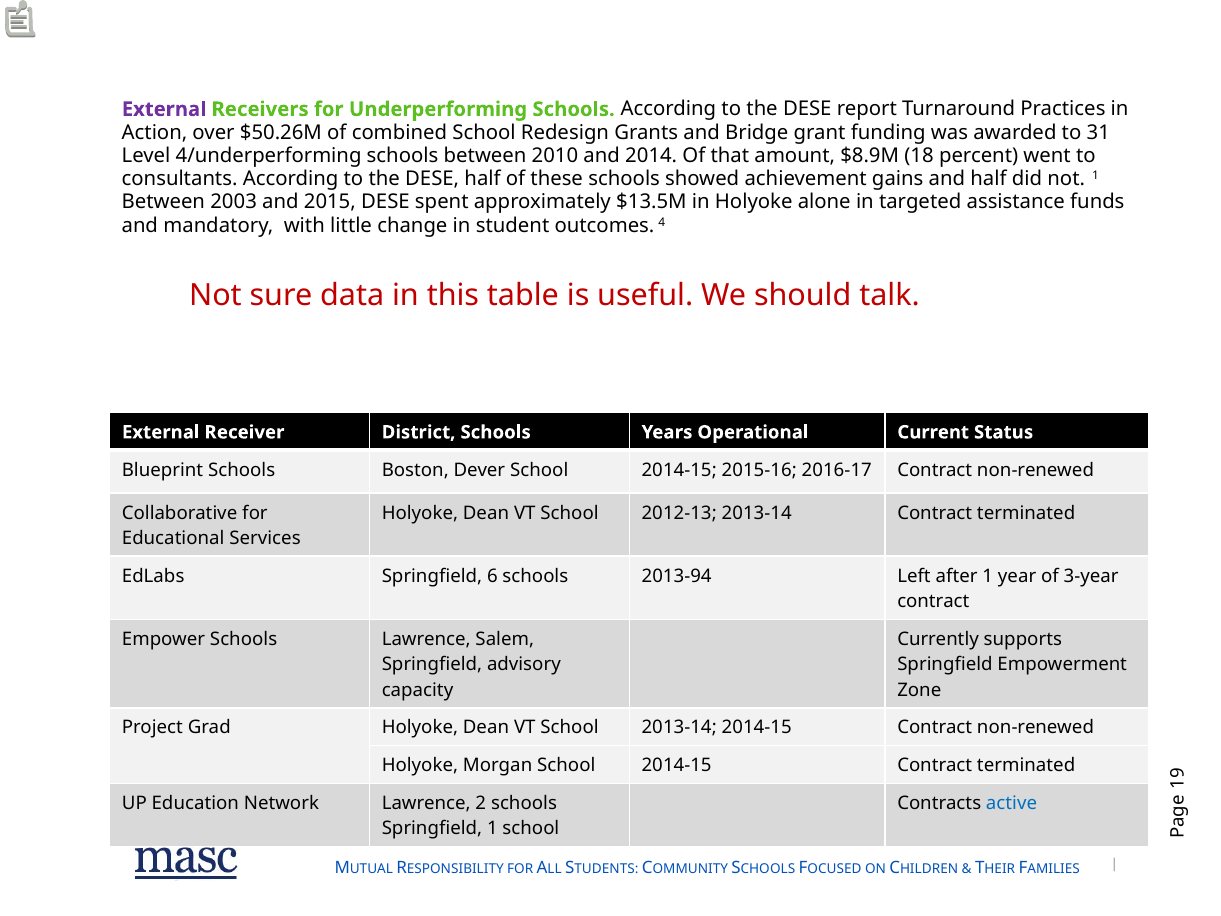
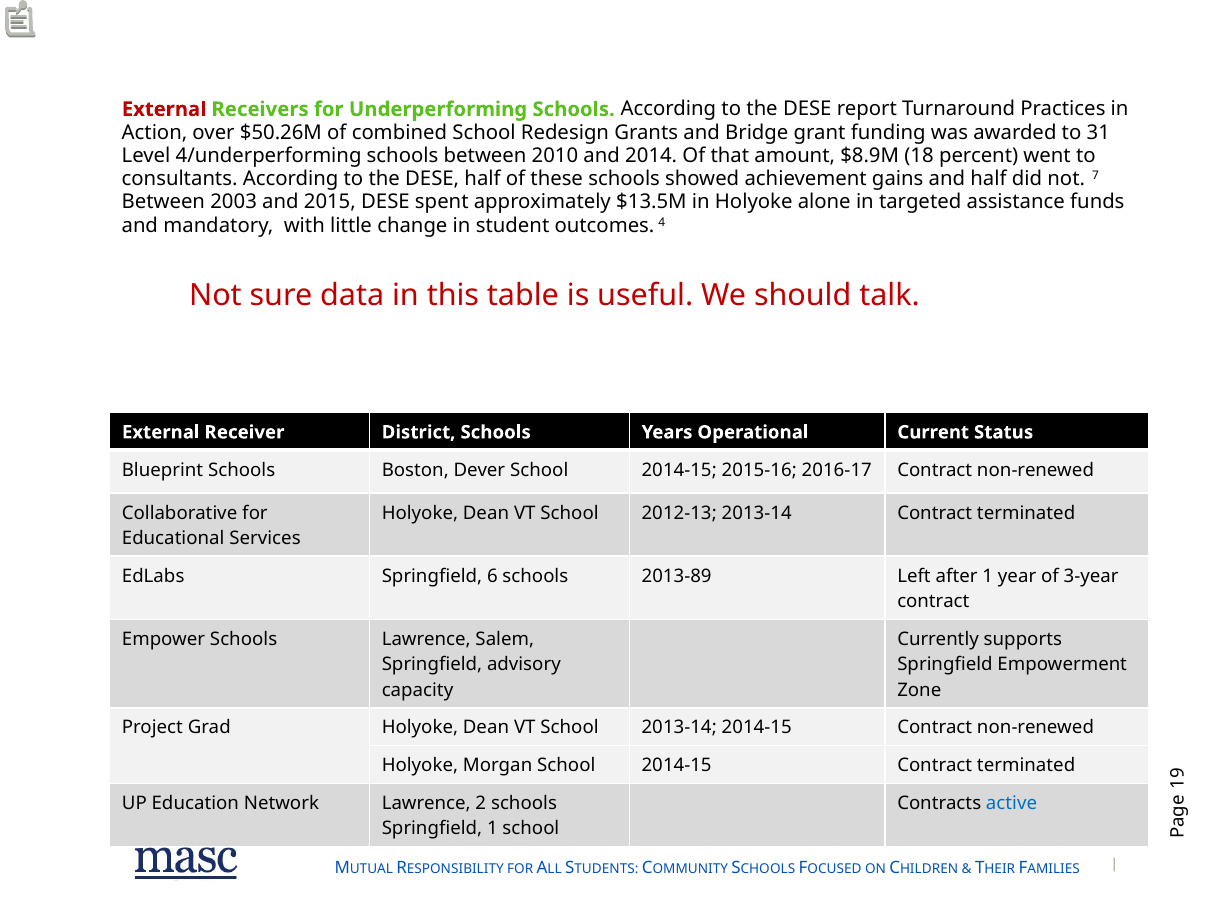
External colour: purple -> red (164, 109)
not 1: 1 -> 7 (1095, 176)
2013-94: 2013-94 -> 2013-89 (677, 576)
